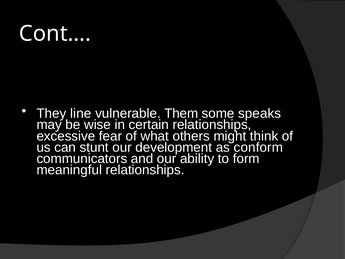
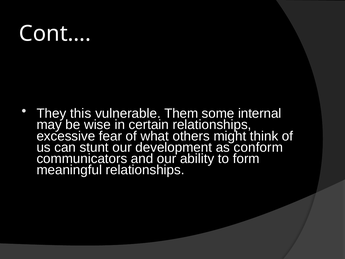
line: line -> this (81, 113)
speaks: speaks -> internal (260, 113)
